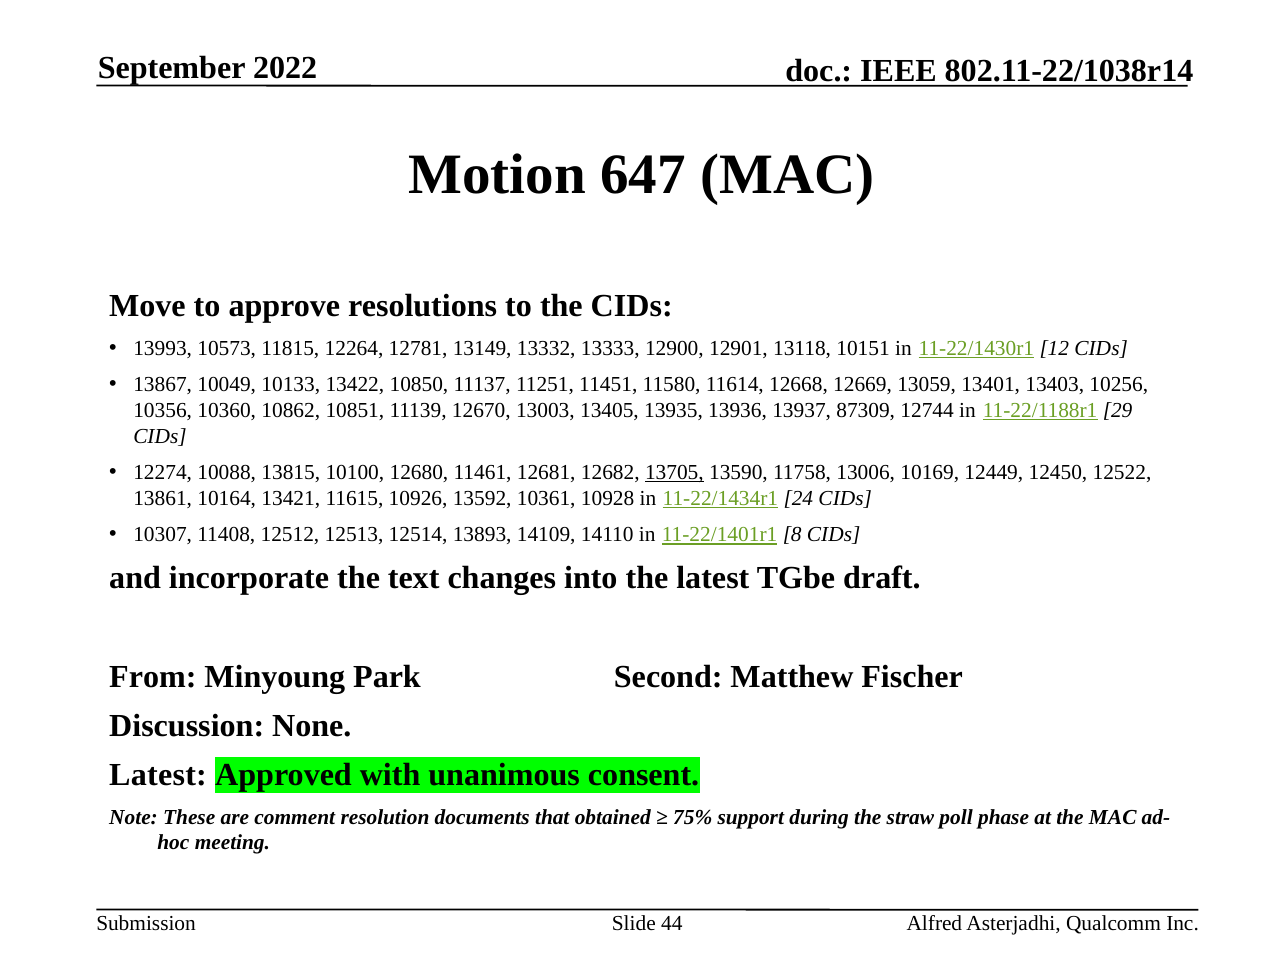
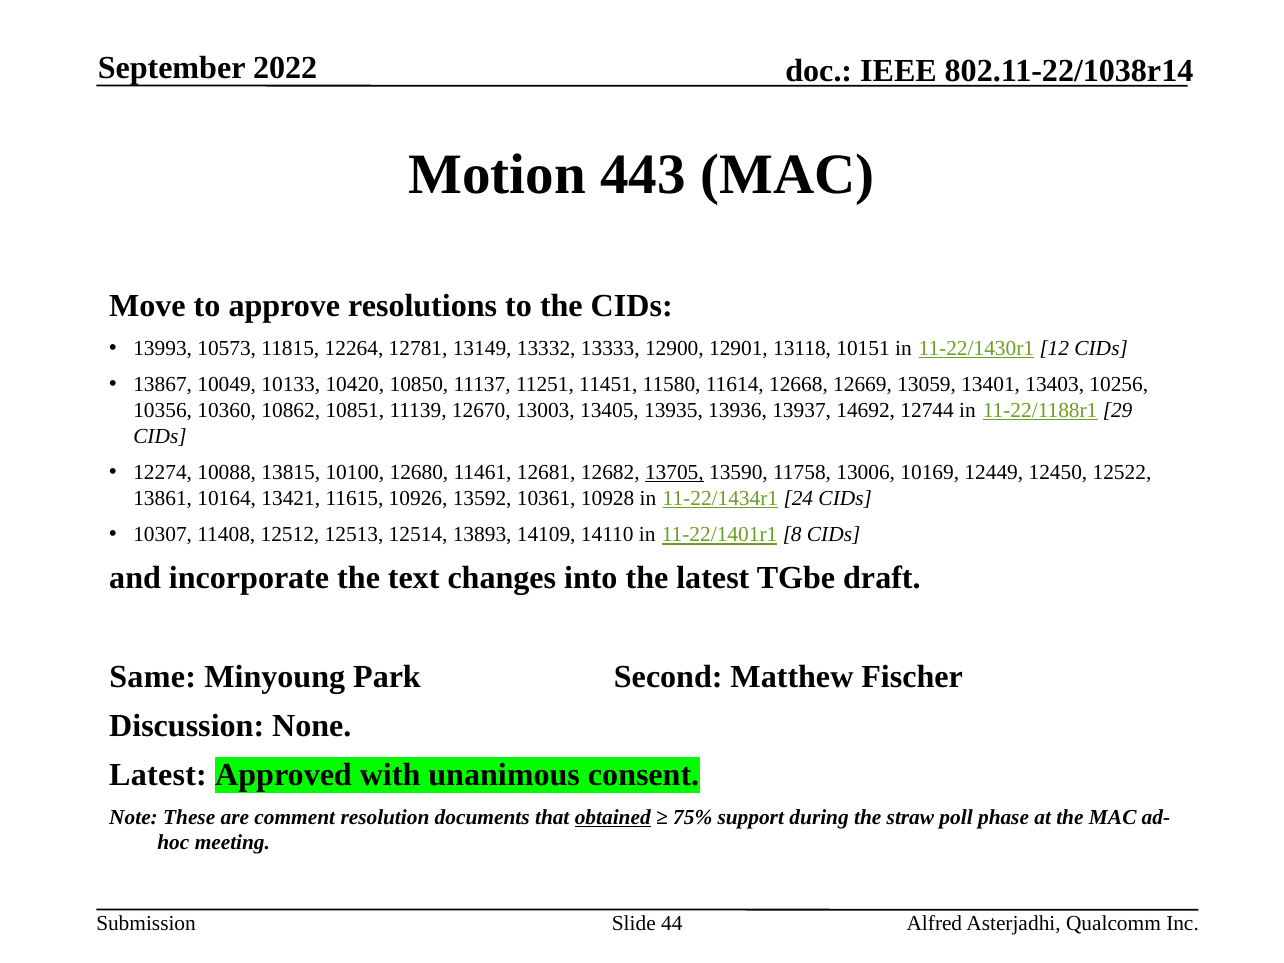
647: 647 -> 443 (643, 175)
13422: 13422 -> 10420 (355, 385)
87309: 87309 -> 14692 (866, 410)
From: From -> Same (153, 676)
obtained underline: none -> present (613, 817)
